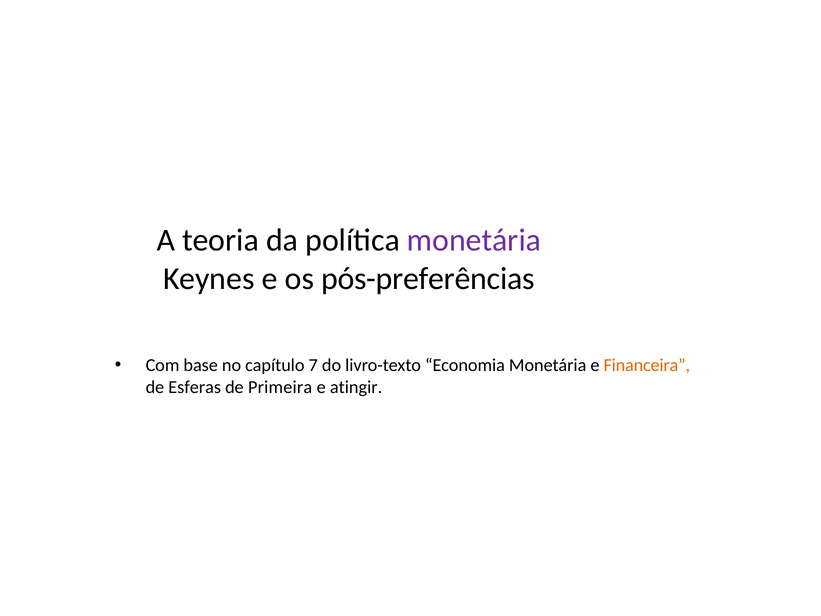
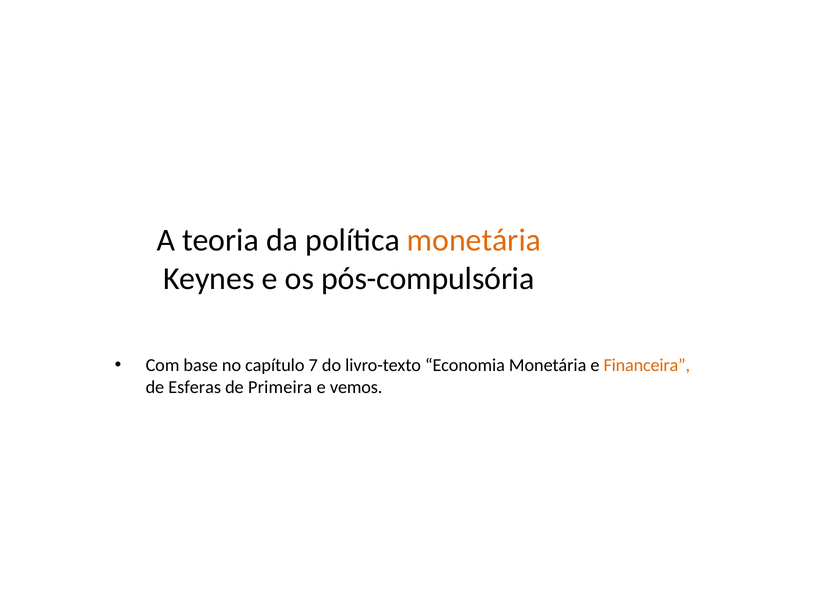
monetária colour: purple -> orange (474, 240)
pós-preferências: pós-preferências -> pós-compulsória (428, 279)
atingir: atingir -> vemos (356, 387)
